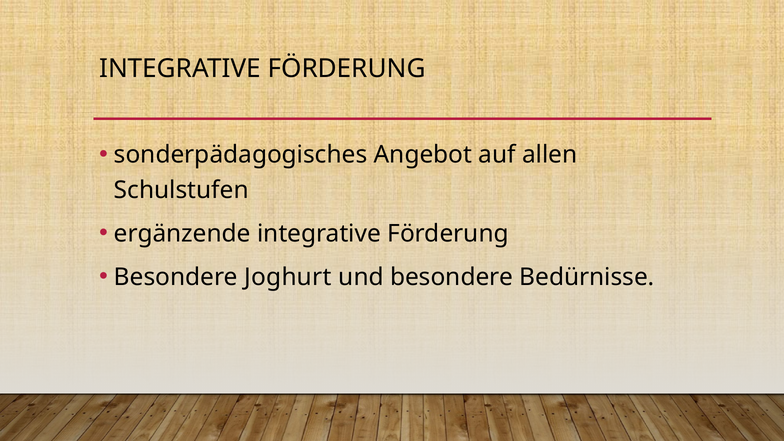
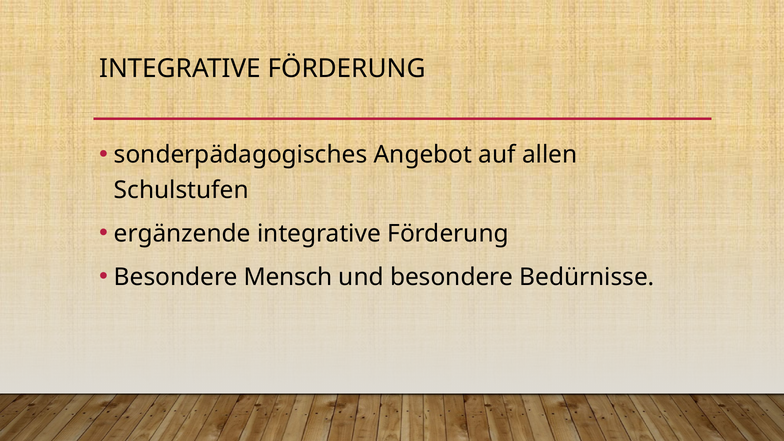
Joghurt: Joghurt -> Mensch (288, 277)
